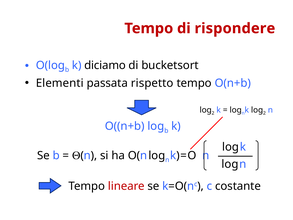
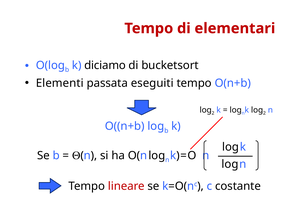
rispondere: rispondere -> elementari (235, 28)
rispetto: rispetto -> eseguiti (152, 83)
